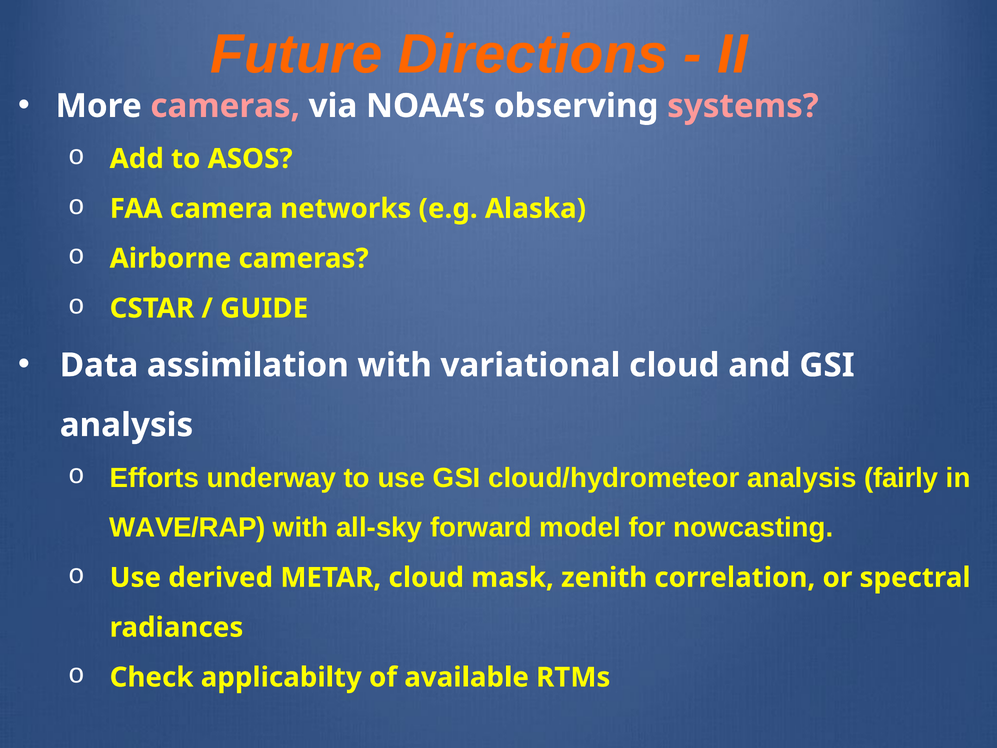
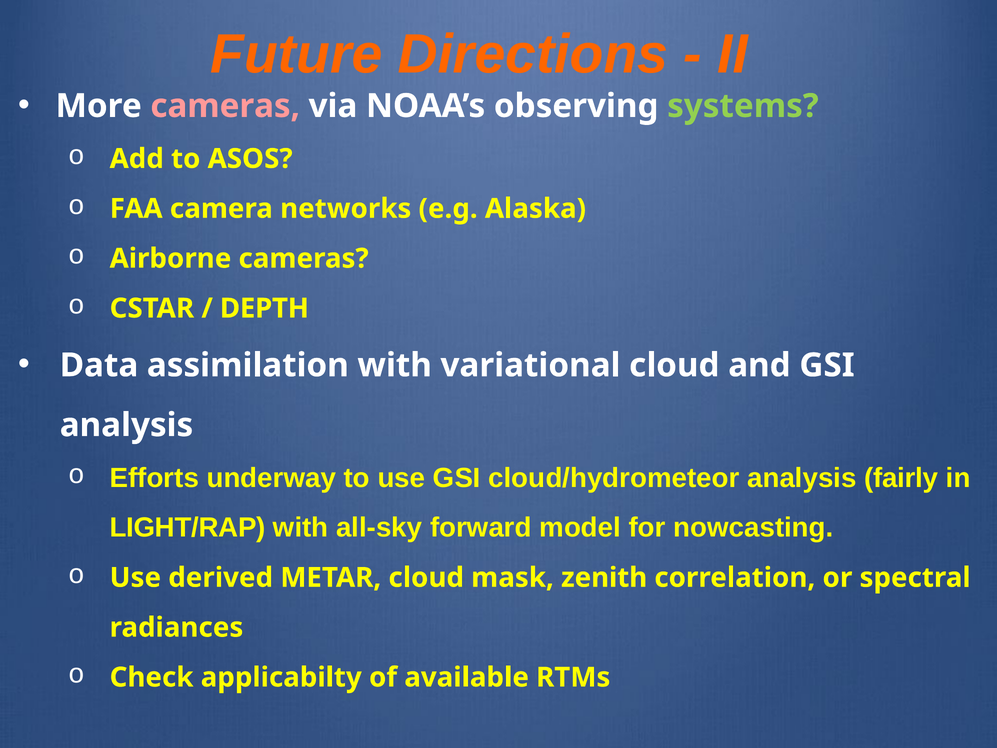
systems colour: pink -> light green (743, 106)
GUIDE: GUIDE -> DEPTH (264, 308)
WAVE/RAP: WAVE/RAP -> LIGHT/RAP (188, 528)
